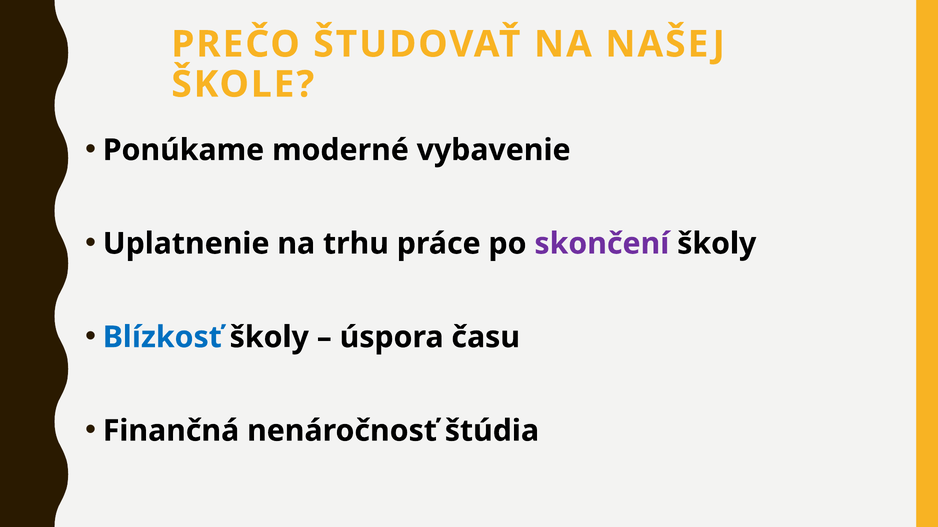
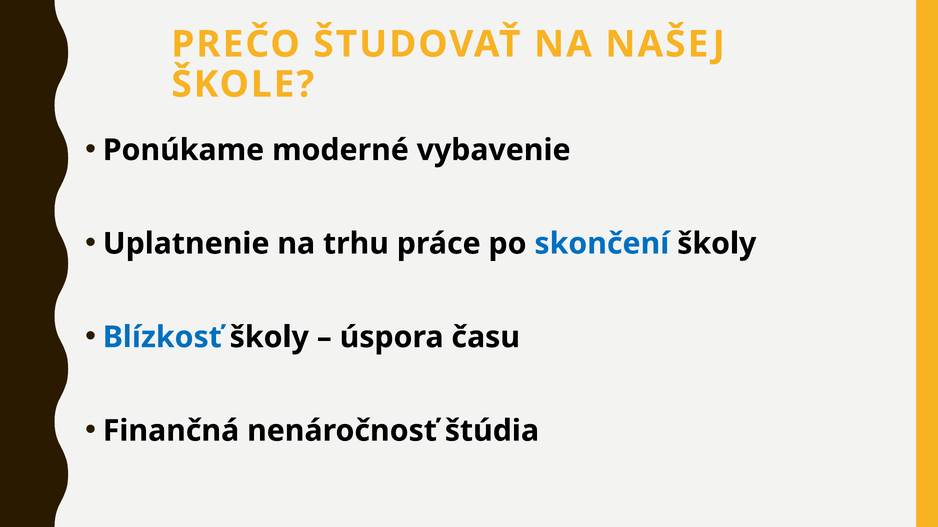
skončení colour: purple -> blue (602, 244)
